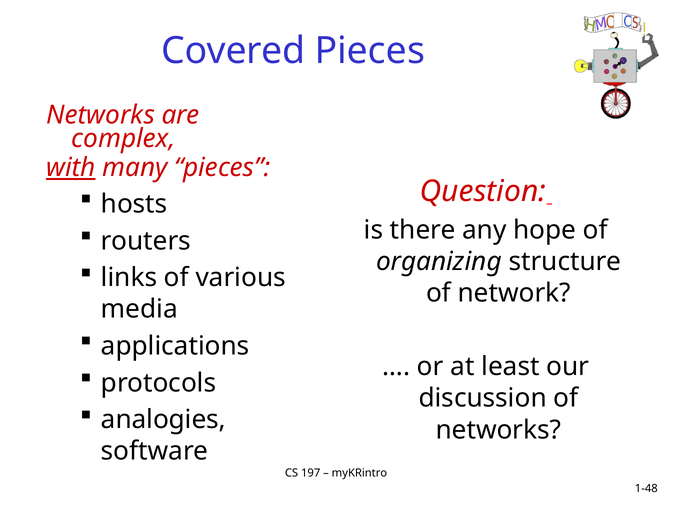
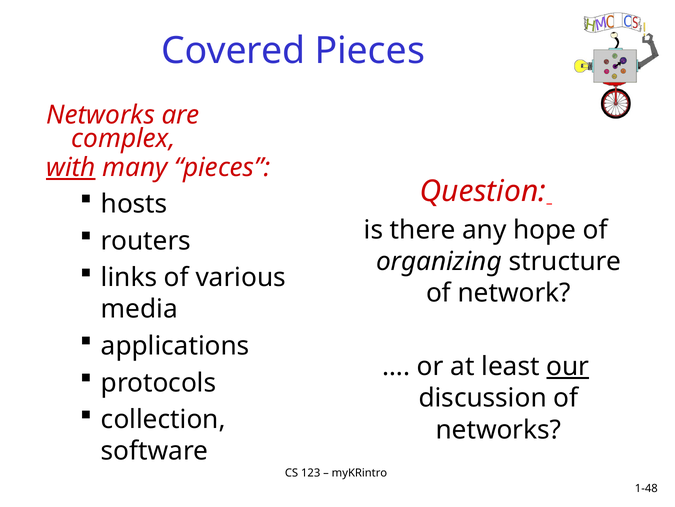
our underline: none -> present (568, 366)
analogies: analogies -> collection (163, 419)
197: 197 -> 123 (311, 472)
